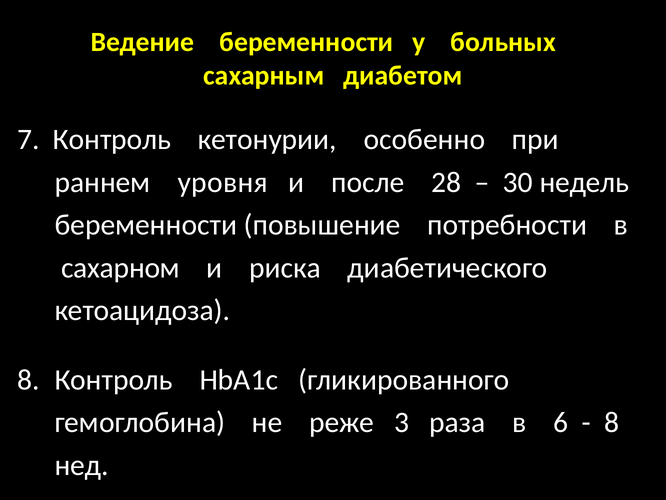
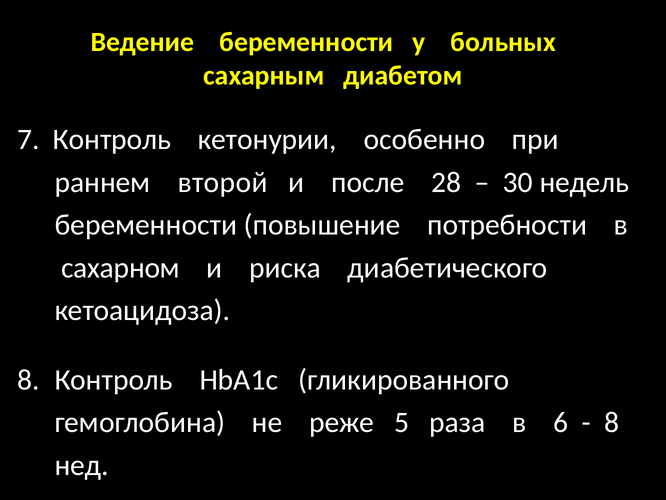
уровня: уровня -> второй (223, 182)
3: 3 -> 5 (402, 422)
